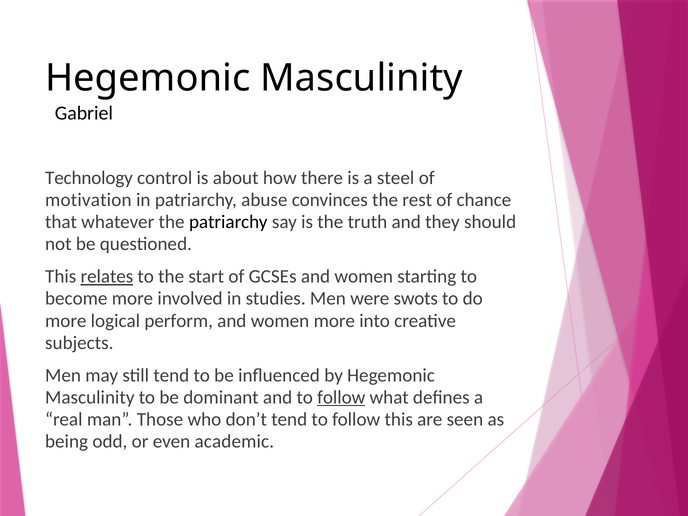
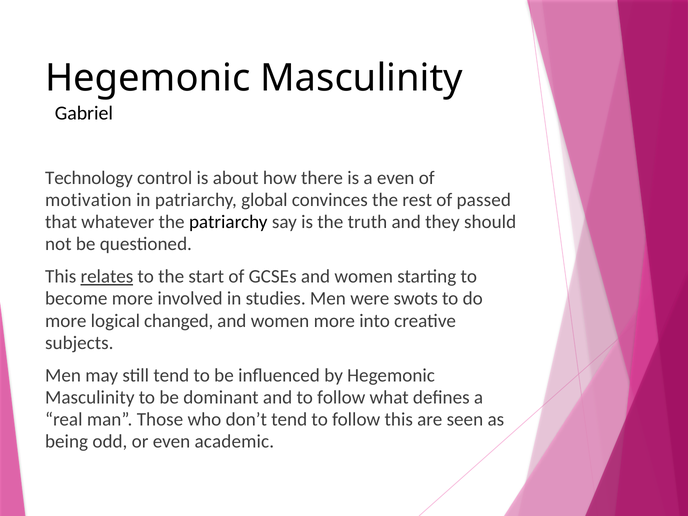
a steel: steel -> even (396, 178)
abuse: abuse -> global (264, 200)
chance: chance -> passed (484, 200)
perform: perform -> changed (179, 321)
follow underline: present -> none (341, 397)
